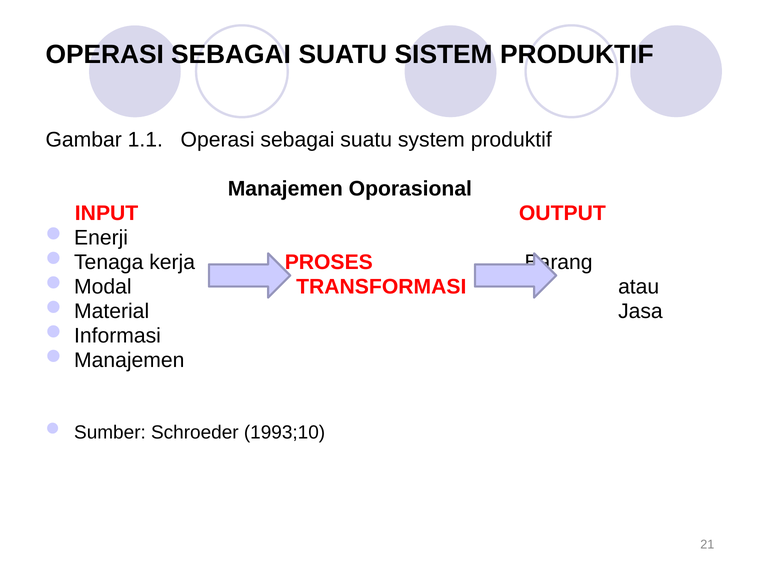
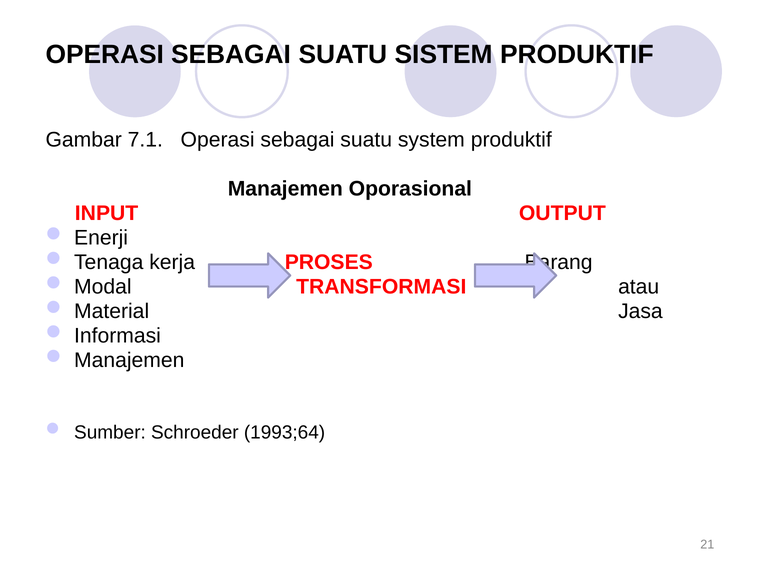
1.1: 1.1 -> 7.1 (145, 140)
1993;10: 1993;10 -> 1993;64 (285, 432)
